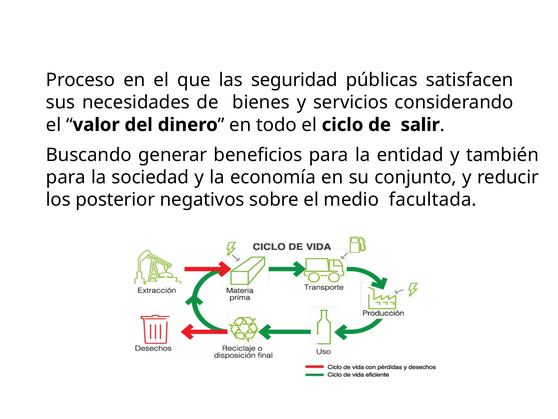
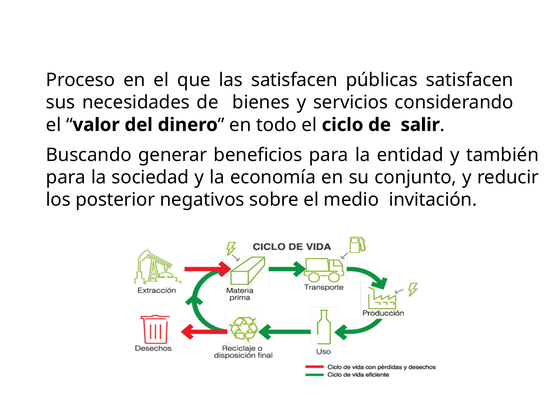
las seguridad: seguridad -> satisfacen (294, 80)
facultada: facultada -> invitación (433, 199)
